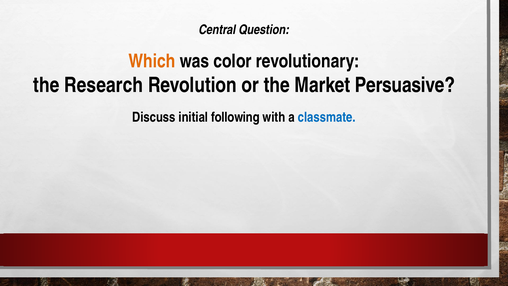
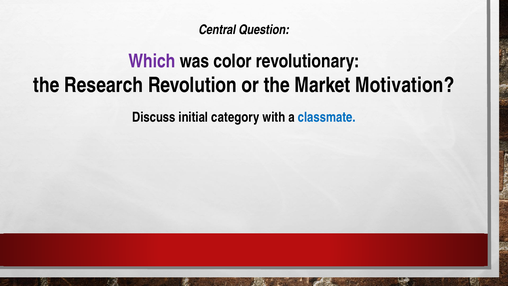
Which colour: orange -> purple (152, 61)
Persuasive: Persuasive -> Motivation (405, 85)
following: following -> category (235, 117)
